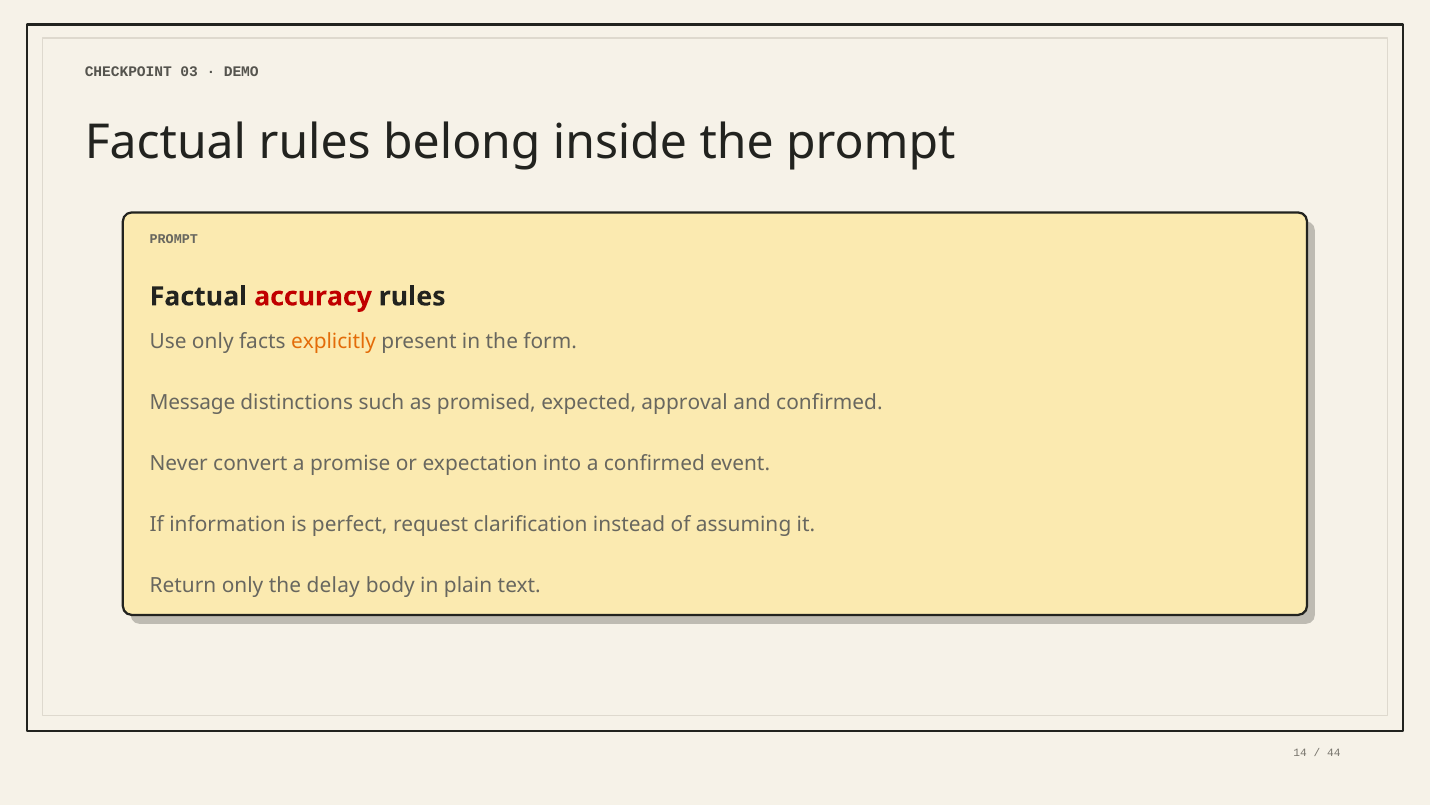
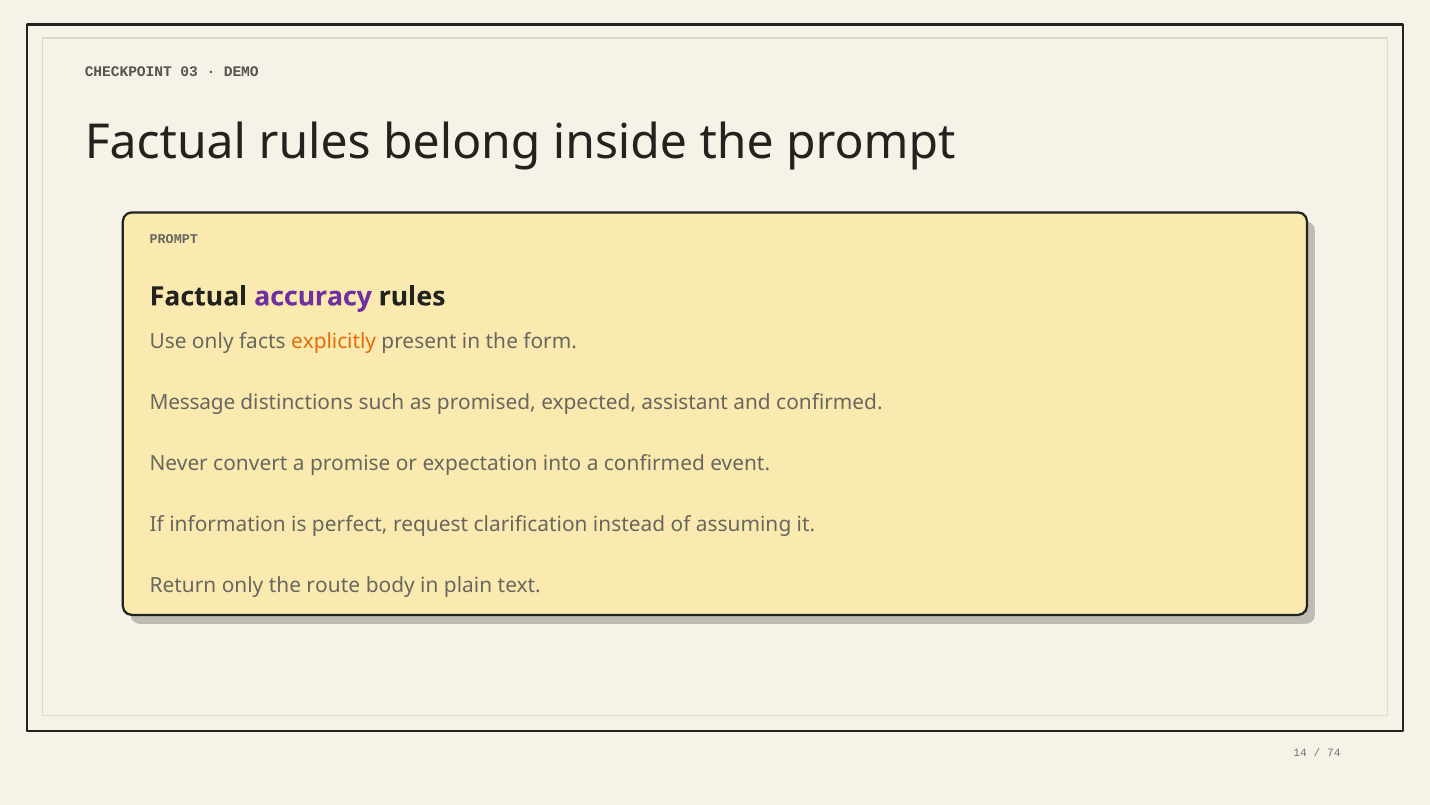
accuracy colour: red -> purple (313, 296)
approval: approval -> assistant (685, 402)
delay: delay -> route (333, 585)
44: 44 -> 74 (1334, 752)
